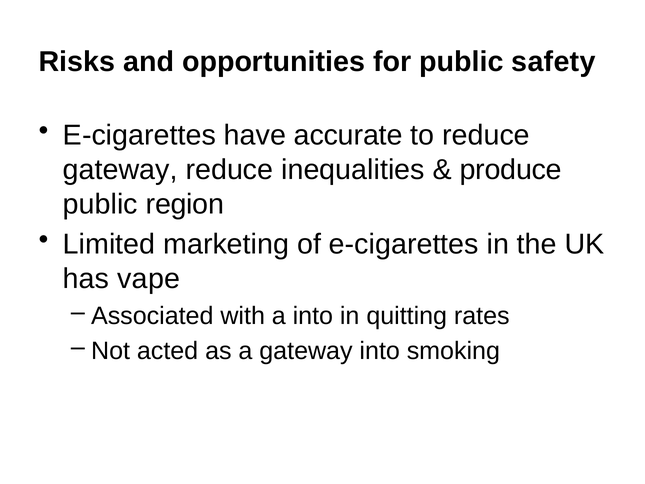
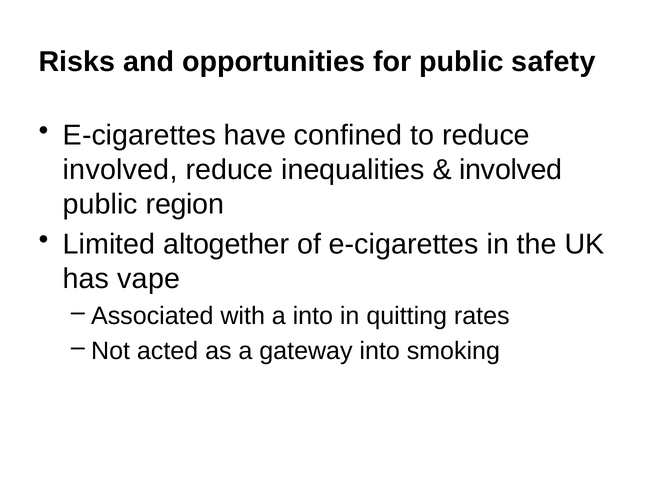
accurate: accurate -> confined (348, 135)
gateway: gateway -> involved (120, 170)
produce: produce -> involved (511, 170)
marketing: marketing -> altogether (226, 244)
